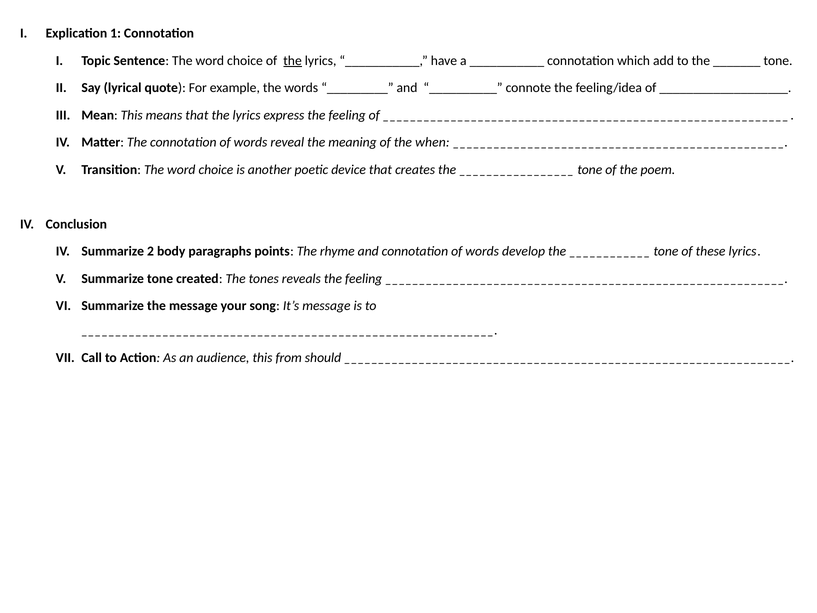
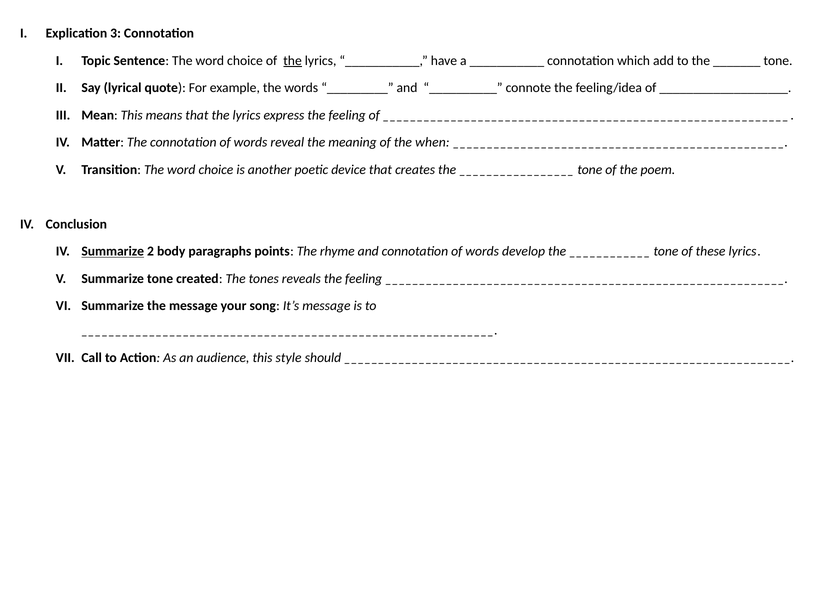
1: 1 -> 3 (116, 33)
Summarize underline: none -> present (113, 251)
from: from -> style (289, 357)
